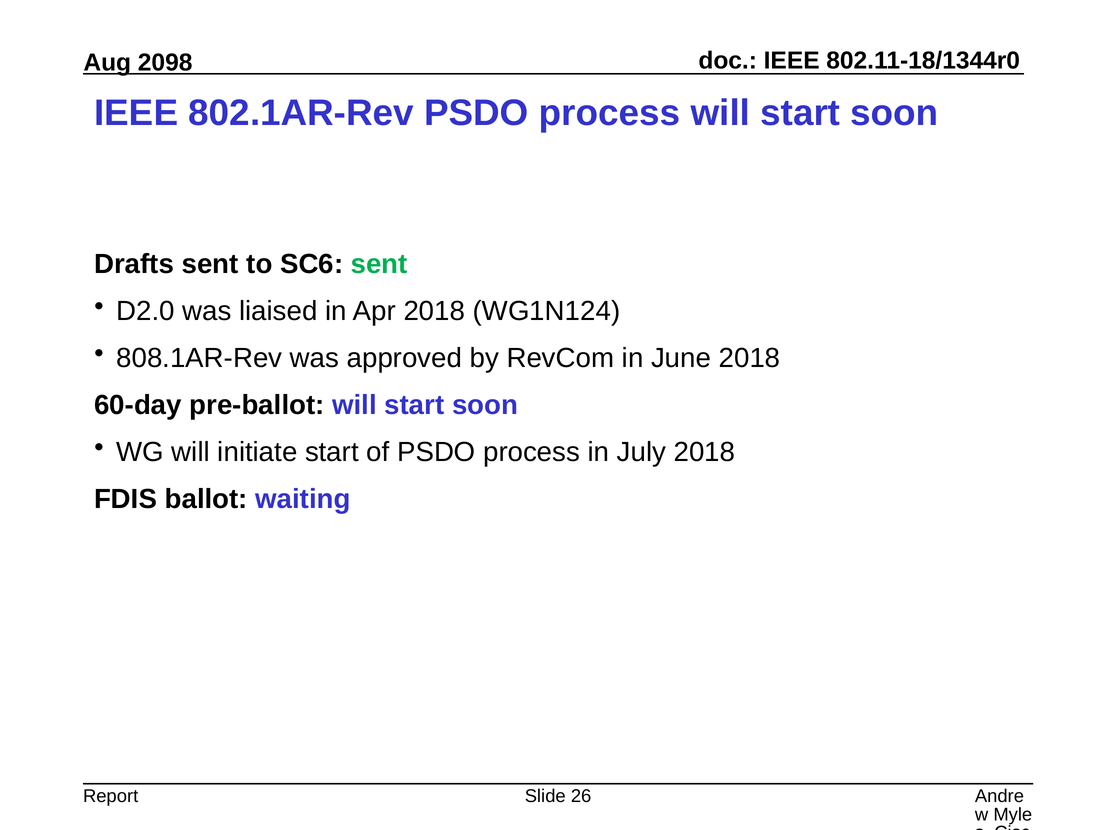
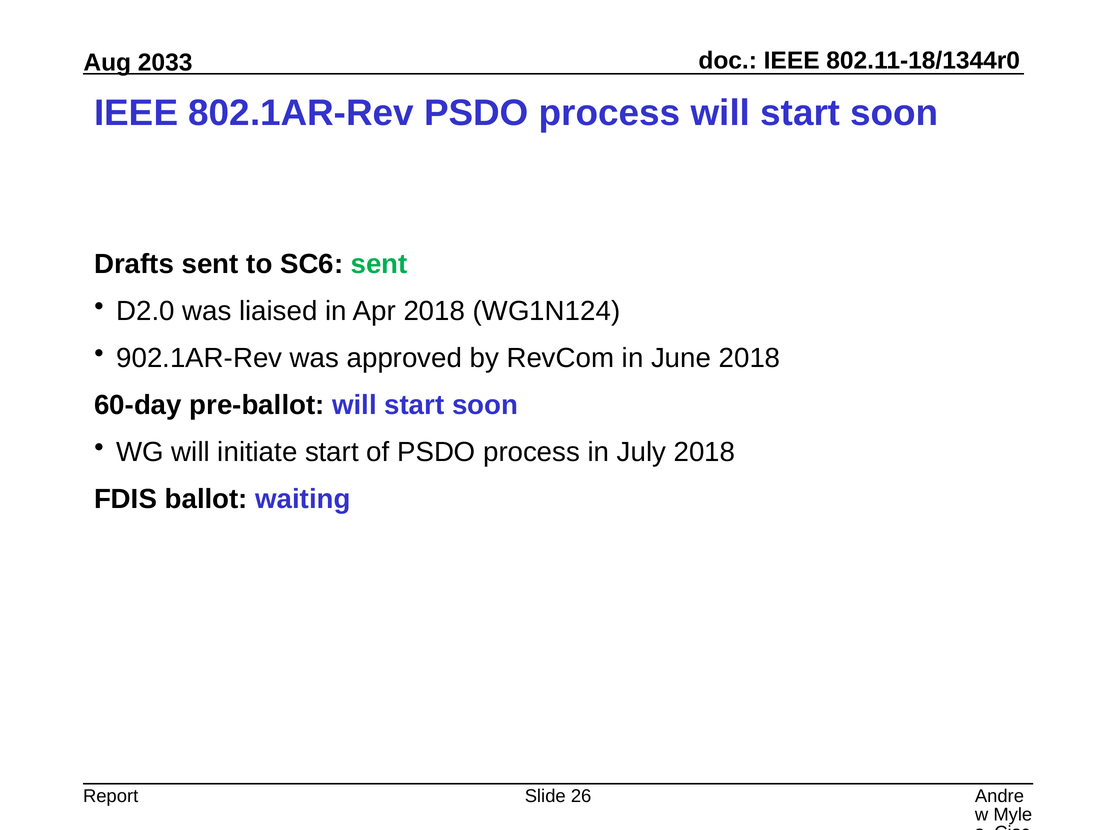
2098: 2098 -> 2033 (165, 63)
808.1AR-Rev: 808.1AR-Rev -> 902.1AR-Rev (199, 358)
